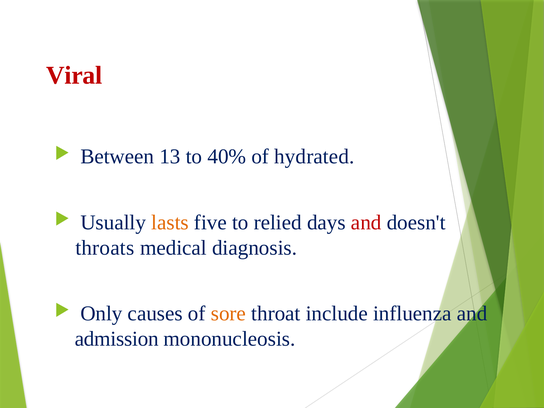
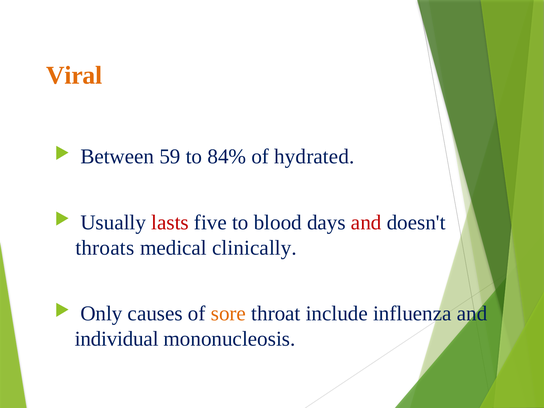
Viral colour: red -> orange (74, 76)
13: 13 -> 59 (170, 157)
40%: 40% -> 84% (227, 157)
lasts colour: orange -> red (170, 222)
relied: relied -> blood (278, 222)
diagnosis: diagnosis -> clinically (254, 248)
admission: admission -> individual (117, 339)
